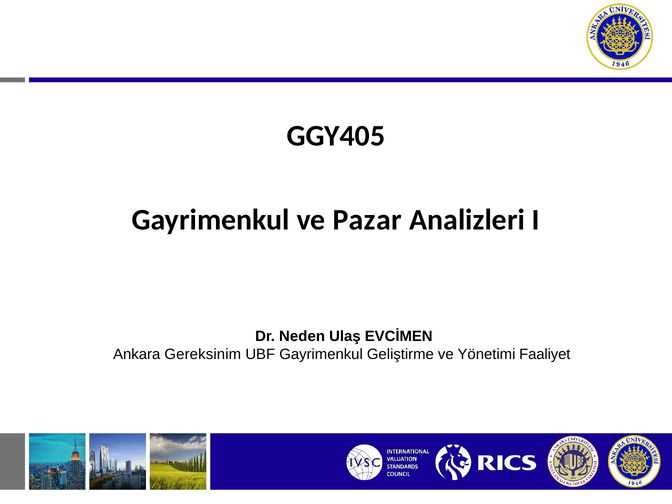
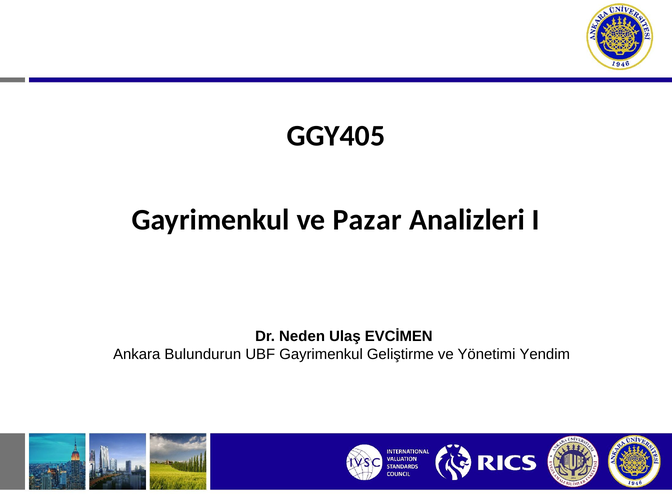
Gereksinim: Gereksinim -> Bulundurun (203, 354)
Faaliyet: Faaliyet -> Yendim (545, 354)
